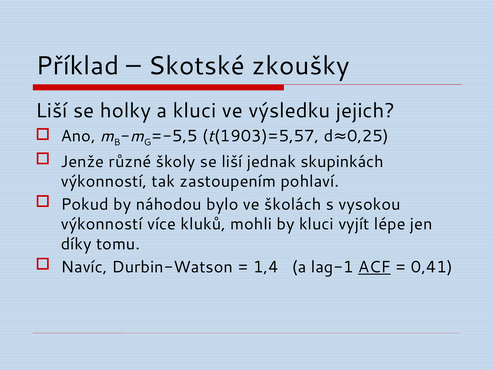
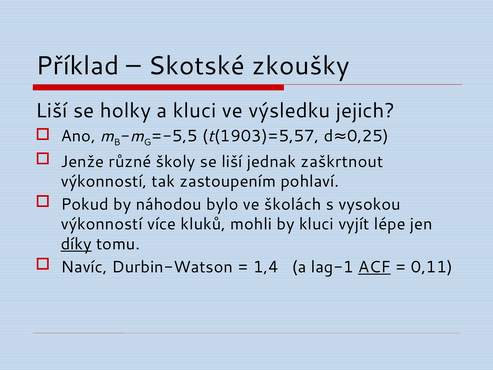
skupinkách: skupinkách -> zaškrtnout (342, 162)
díky underline: none -> present (76, 244)
0,41: 0,41 -> 0,11 (432, 267)
